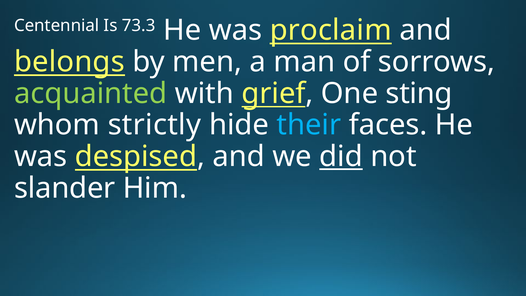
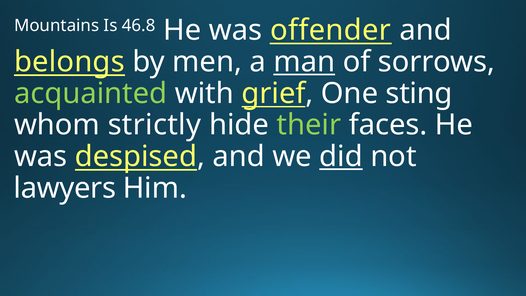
Centennial: Centennial -> Mountains (57, 26)
73.3: 73.3 -> 46.8 (139, 26)
proclaim: proclaim -> offender (331, 30)
man underline: none -> present (304, 62)
their colour: light blue -> light green (309, 125)
slander: slander -> lawyers (65, 188)
